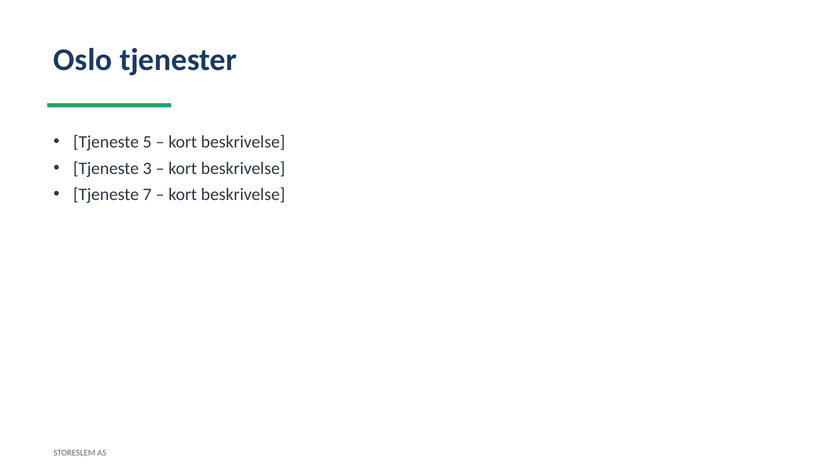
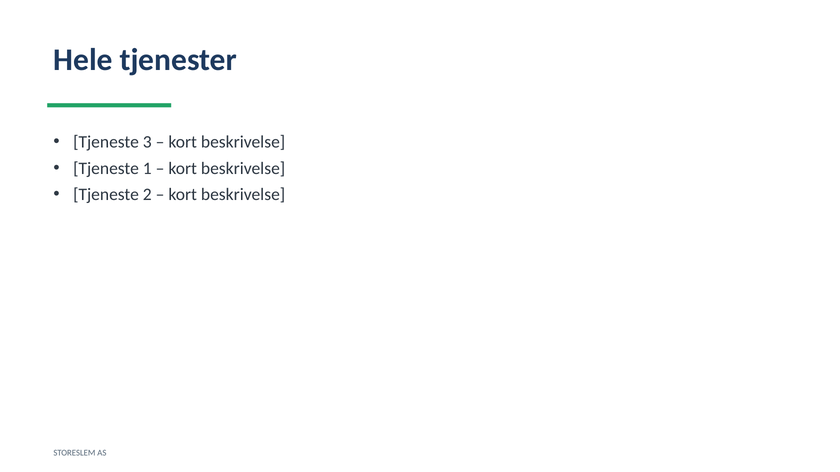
Oslo: Oslo -> Hele (83, 60)
5: 5 -> 3 (147, 142)
3: 3 -> 1 (147, 169)
7: 7 -> 2 (147, 195)
